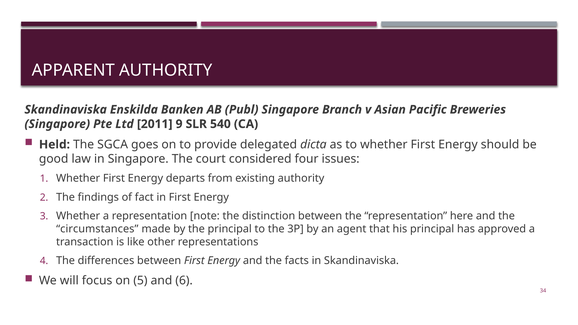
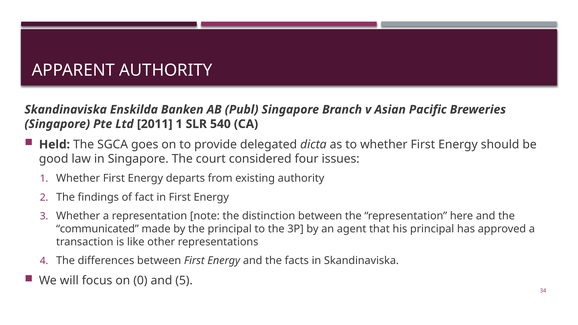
2011 9: 9 -> 1 (179, 124)
circumstances: circumstances -> communicated (97, 229)
5: 5 -> 0 (140, 281)
6: 6 -> 5 (184, 281)
